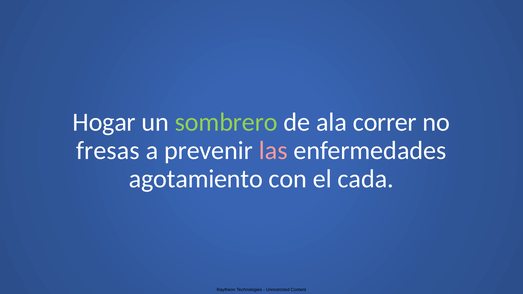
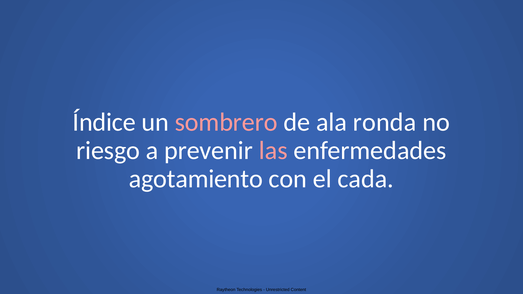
Hogar: Hogar -> Índice (104, 122)
sombrero colour: light green -> pink (226, 122)
correr: correr -> ronda (385, 122)
fresas: fresas -> riesgo (108, 151)
